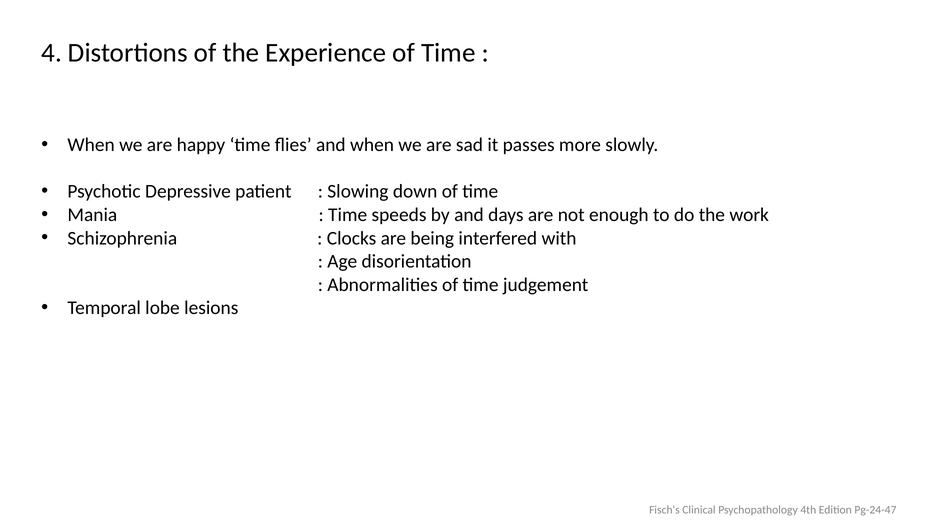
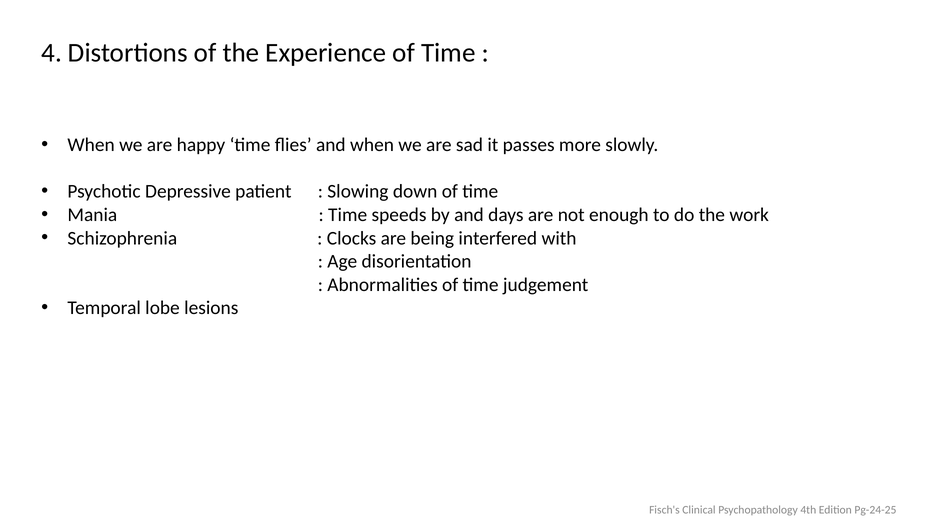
Pg-24-47: Pg-24-47 -> Pg-24-25 (875, 510)
